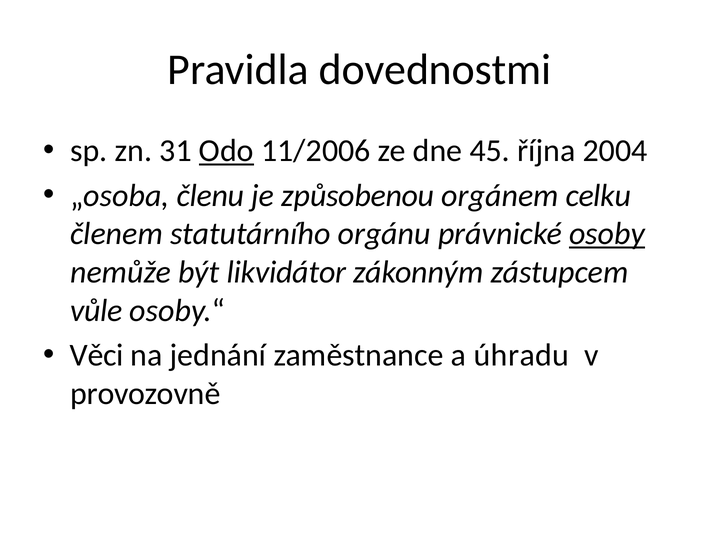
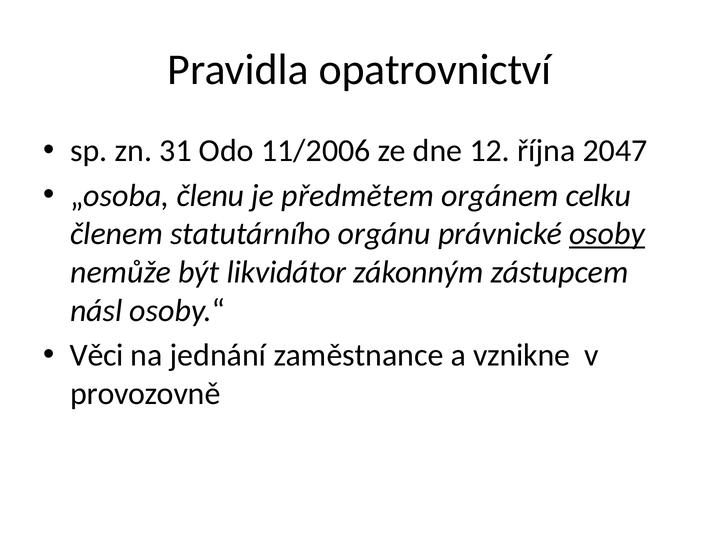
dovednostmi: dovednostmi -> opatrovnictví (435, 70)
Odo underline: present -> none (226, 151)
45: 45 -> 12 (490, 151)
2004: 2004 -> 2047 (615, 151)
způsobenou: způsobenou -> předmětem (358, 196)
vůle: vůle -> násl (96, 311)
úhradu: úhradu -> vznikne (522, 355)
